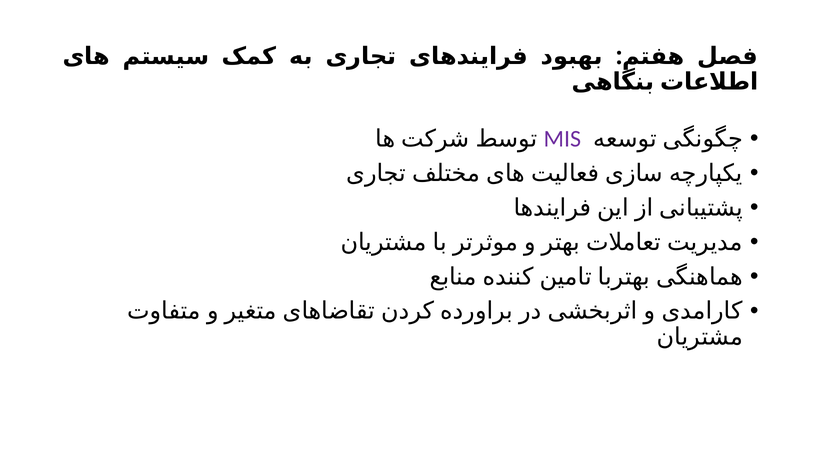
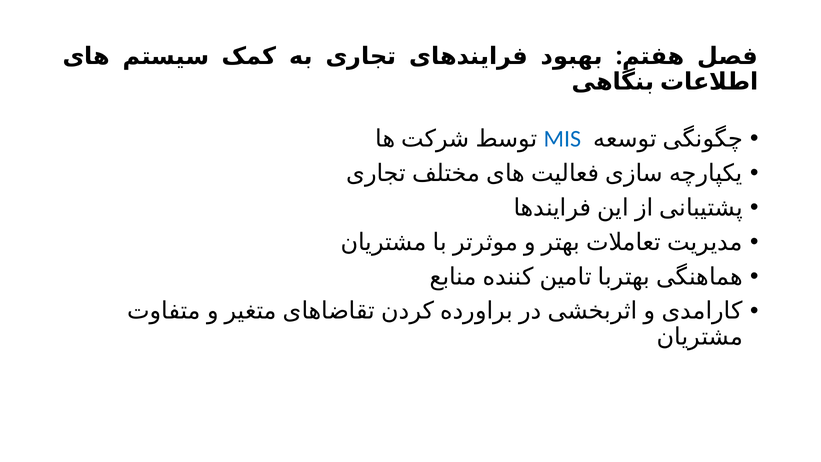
MIS colour: purple -> blue (562, 139)
